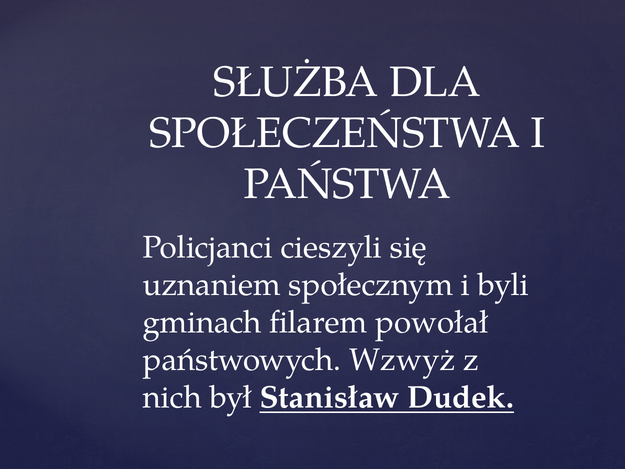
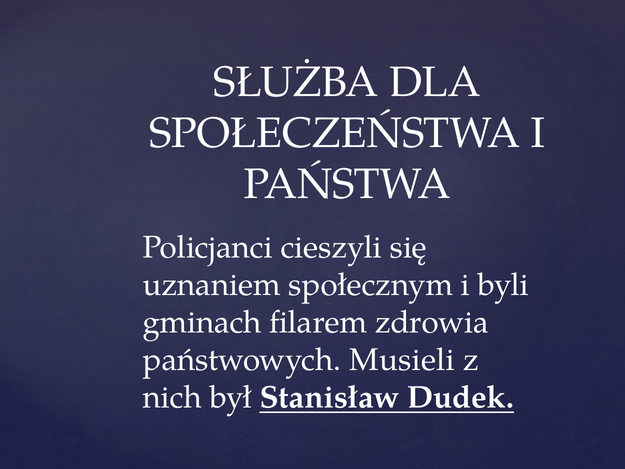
powołał: powołał -> zdrowia (432, 322)
Wzwyż: Wzwyż -> Musieli (402, 360)
